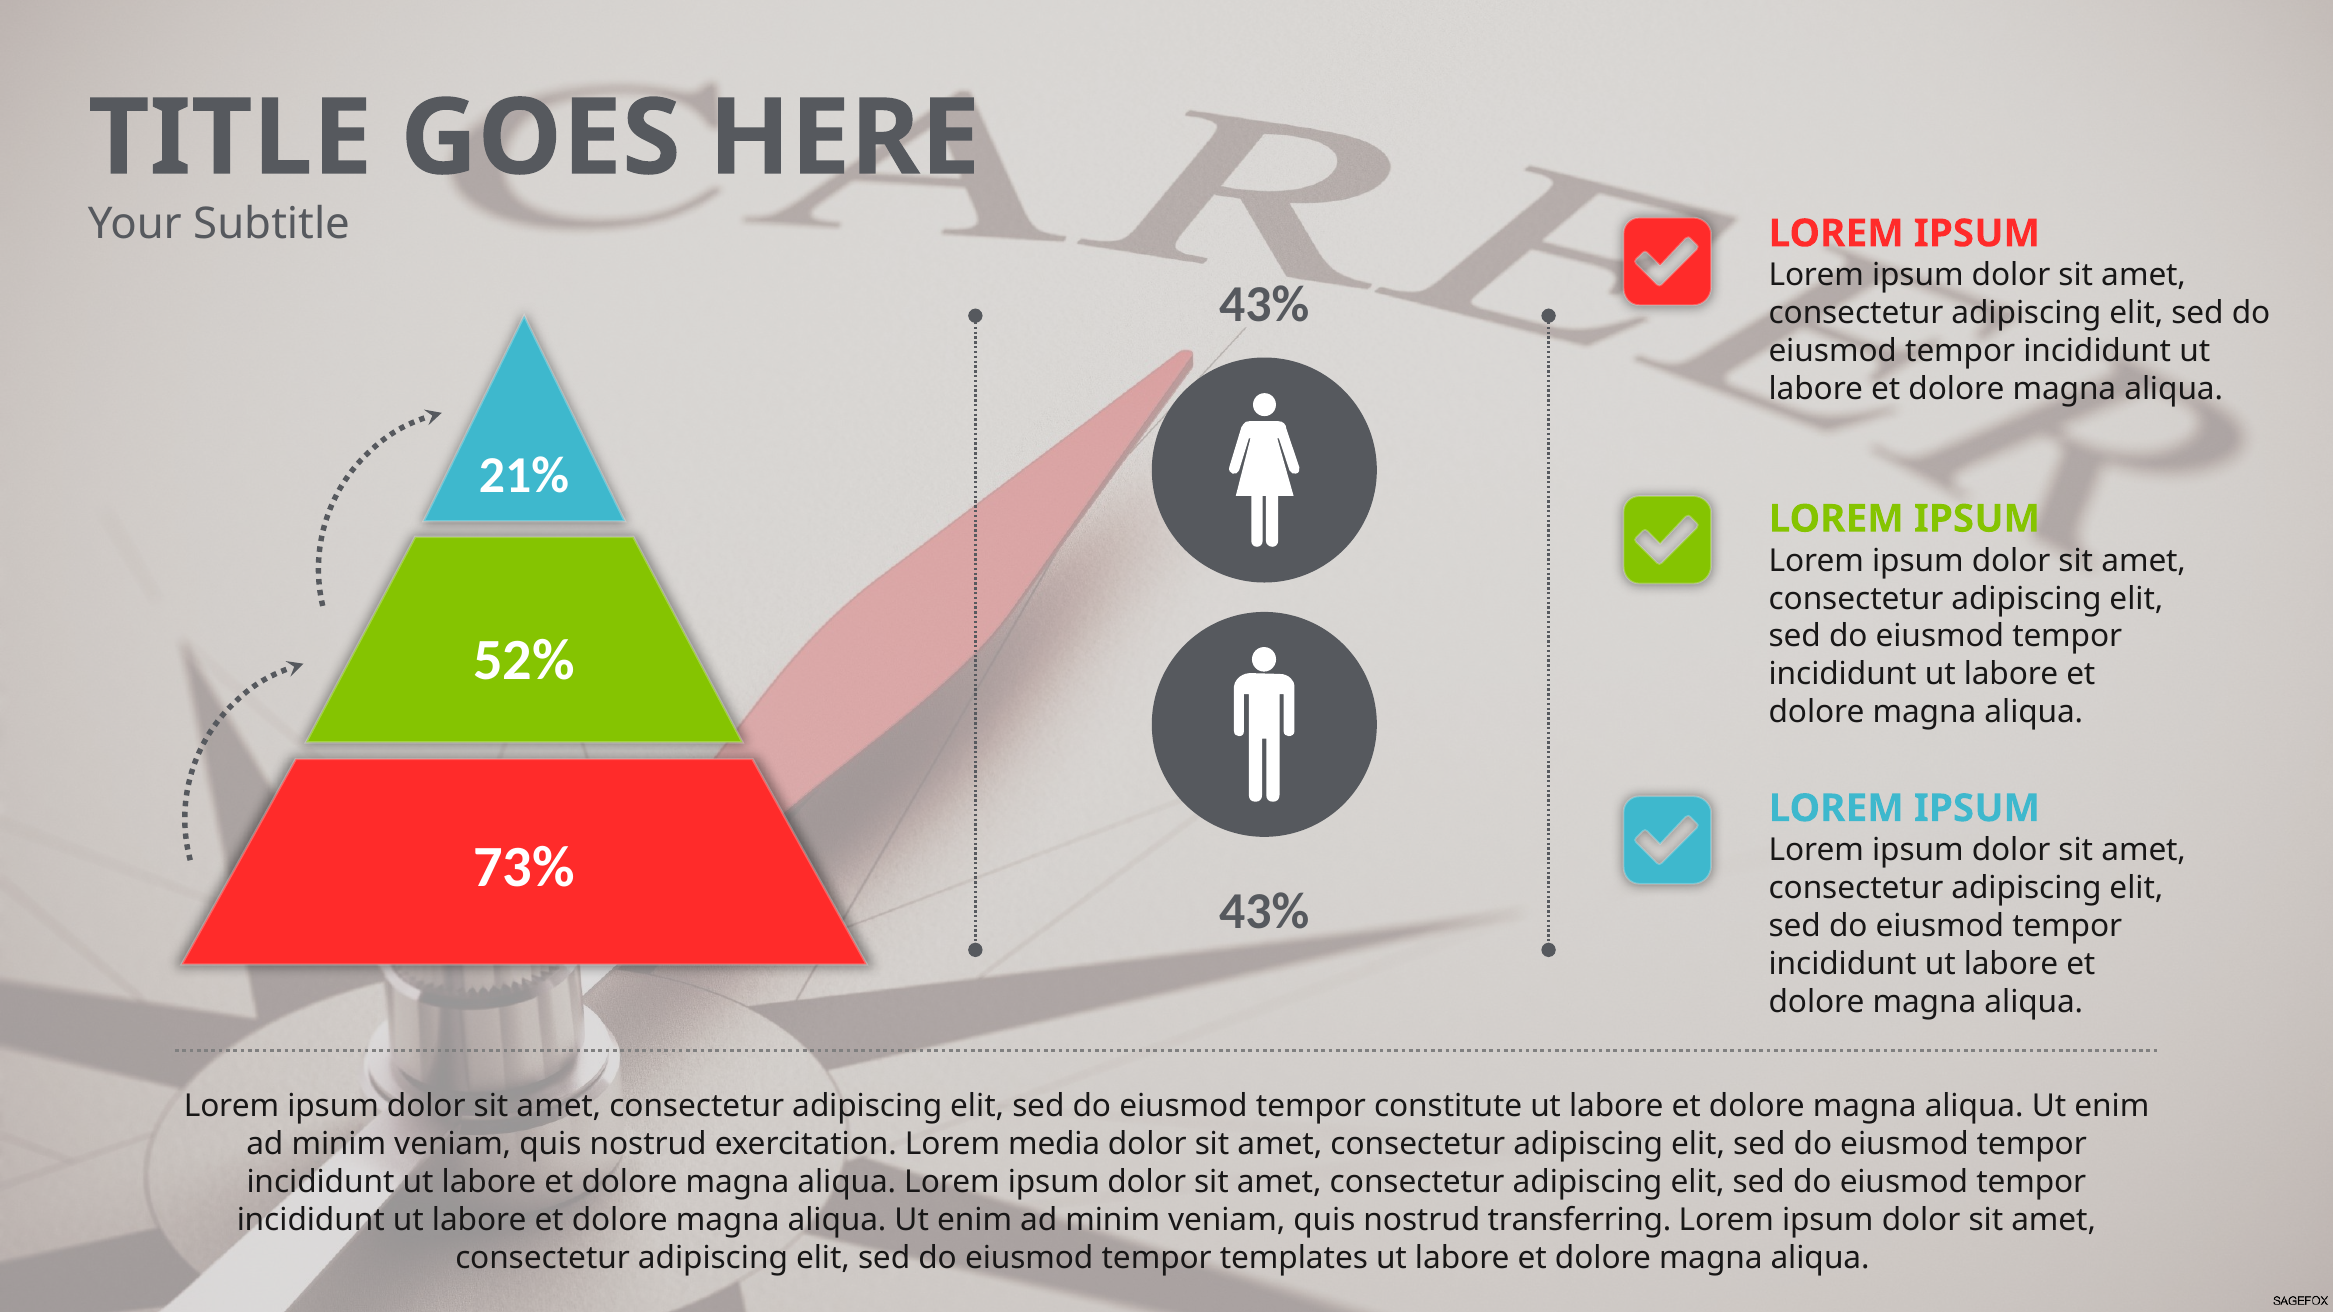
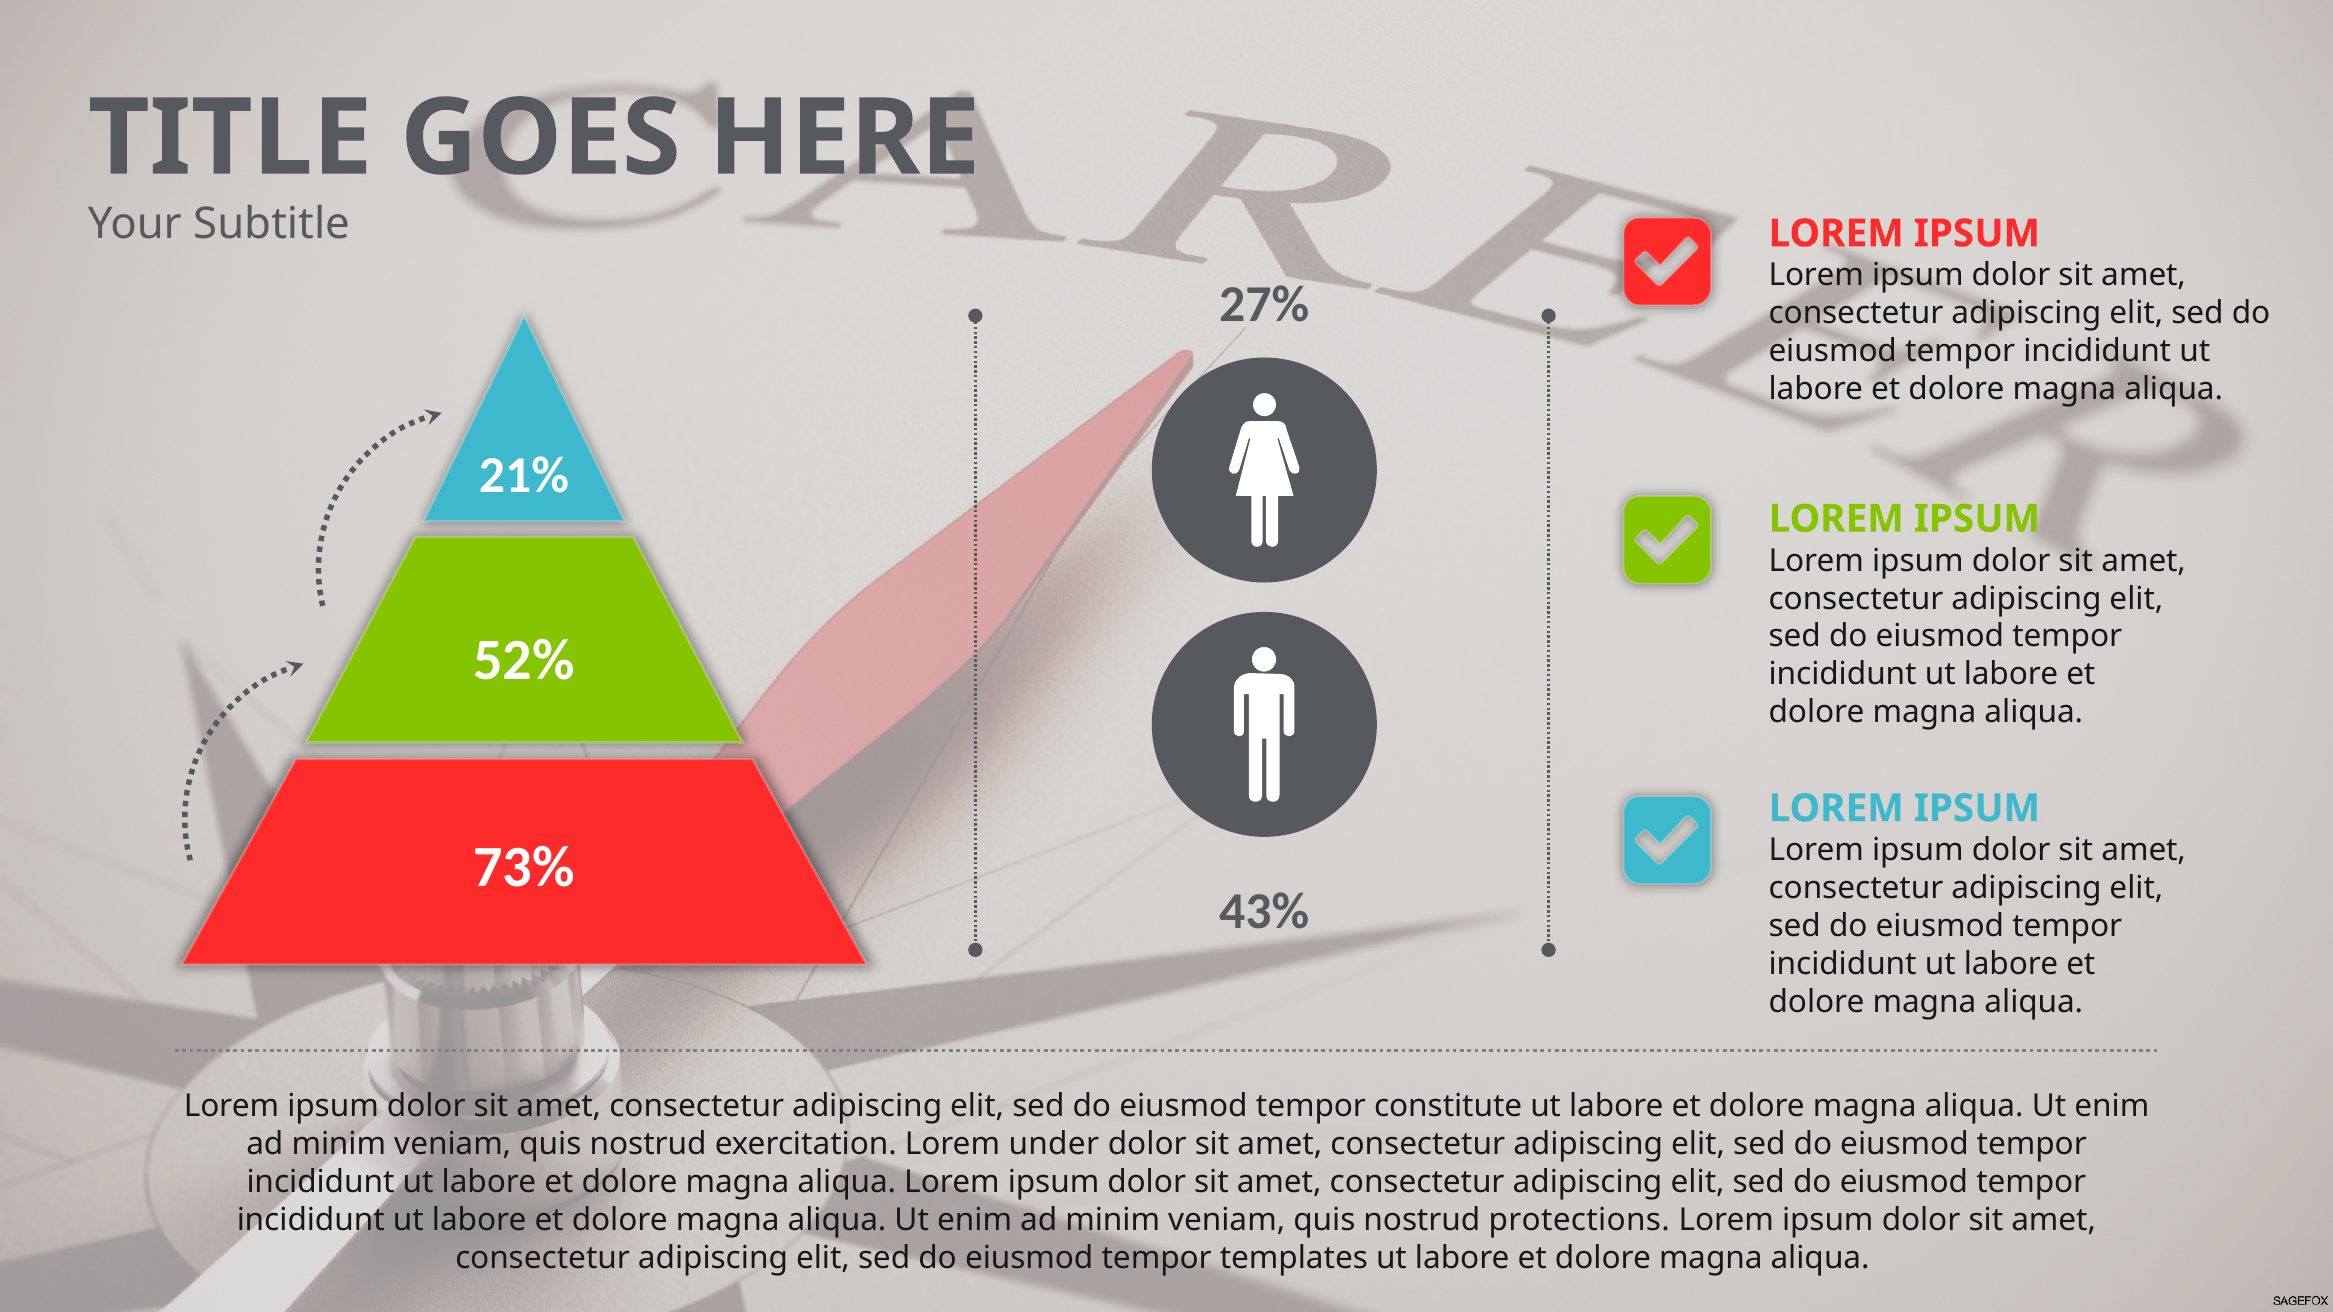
43%: 43% -> 27% (1264, 305)
media: media -> under (1054, 1144)
transferring: transferring -> protections (1579, 1220)
